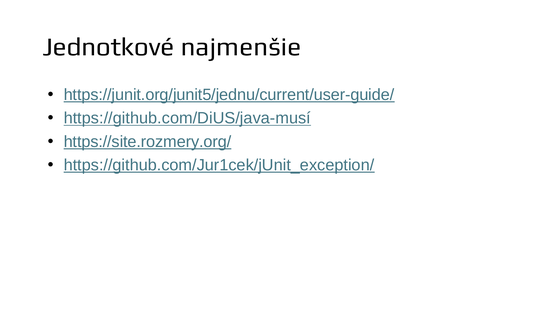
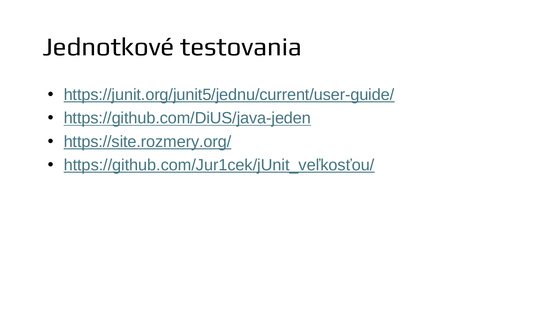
najmenšie: najmenšie -> testovania (241, 47)
https://github.com/DiUS/java-musí: https://github.com/DiUS/java-musí -> https://github.com/DiUS/java-jeden (187, 118)
https://github.com/Jur1cek/jUnit_exception/: https://github.com/Jur1cek/jUnit_exception/ -> https://github.com/Jur1cek/jUnit_veľkosťou/ (219, 165)
